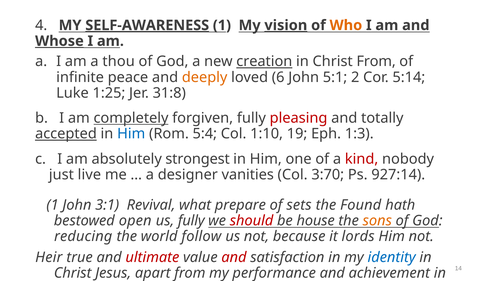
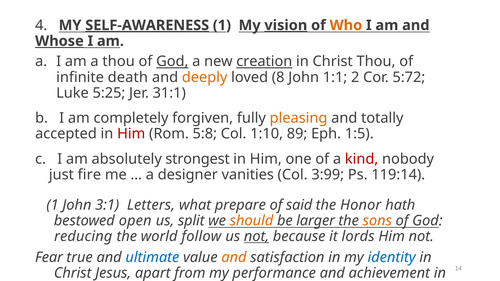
God underline: none -> present (172, 62)
Christ From: From -> Thou (376, 62)
peace: peace -> death (128, 77)
6: 6 -> 8 (278, 77)
5:1: 5:1 -> 1:1 (335, 77)
5:14: 5:14 -> 5:72 (409, 77)
1:25: 1:25 -> 5:25 (109, 93)
31:8: 31:8 -> 31:1 (169, 93)
completely underline: present -> none (131, 118)
pleasing colour: red -> orange (299, 118)
accepted underline: present -> none (66, 134)
Him colour: blue -> red (131, 134)
5:4: 5:4 -> 5:8 (205, 134)
19: 19 -> 89 (297, 134)
1:3: 1:3 -> 1:5 (359, 134)
live: live -> fire (89, 175)
3:70: 3:70 -> 3:99 (328, 175)
927:14: 927:14 -> 119:14 (398, 175)
Revival: Revival -> Letters (151, 205)
sets: sets -> said (299, 205)
Found: Found -> Honor (361, 205)
us fully: fully -> split (191, 221)
should colour: red -> orange (252, 221)
house: house -> larger (316, 221)
not underline: none -> present (257, 237)
Heir: Heir -> Fear (49, 258)
ultimate colour: red -> blue (152, 258)
and colour: red -> orange (234, 258)
